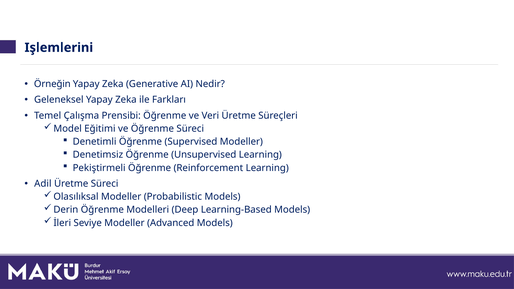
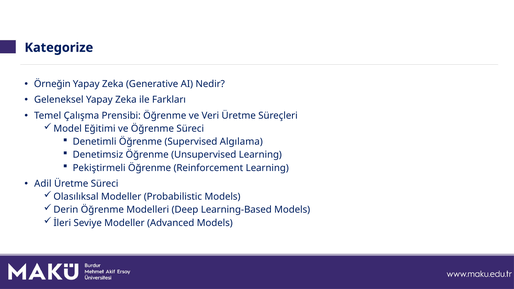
Işlemlerini: Işlemlerini -> Kategorize (59, 48)
Supervised Modeller: Modeller -> Algılama (241, 142)
